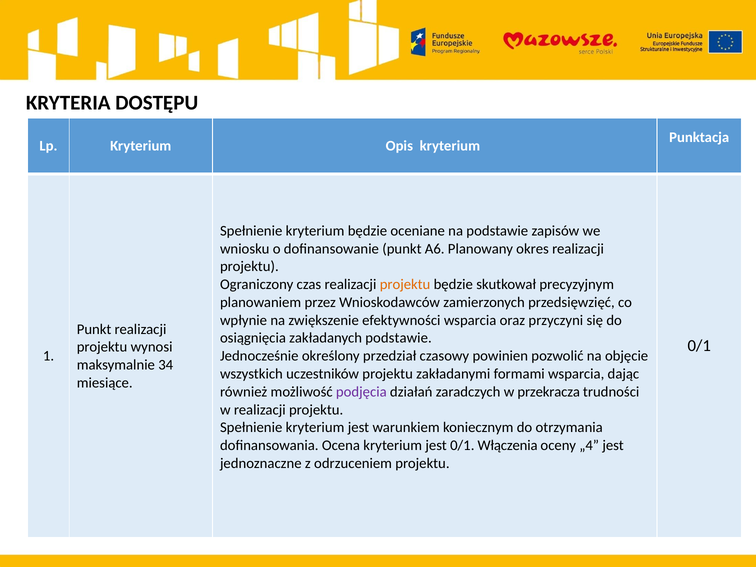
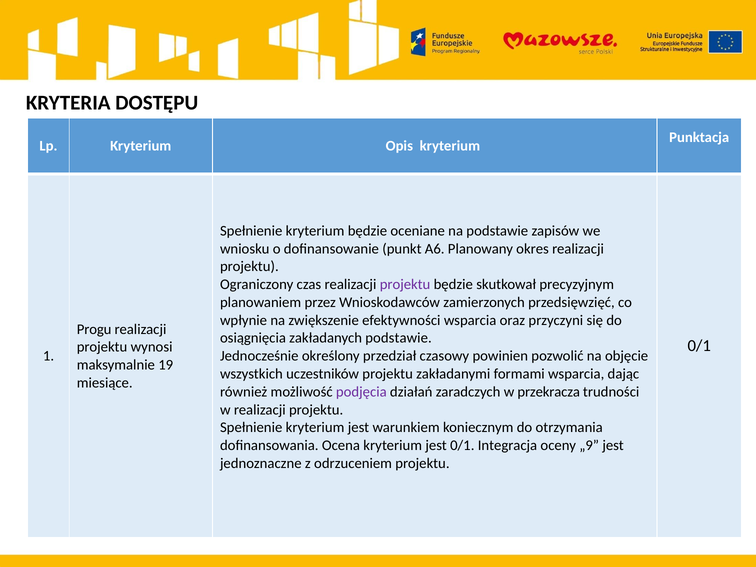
projektu colour: orange -> purple (405, 284)
Punkt: Punkt -> Progu (94, 329)
34: 34 -> 19 (166, 365)
Włączenia: Włączenia -> Integracja (507, 445)
„4: „4 -> „9 (589, 445)
